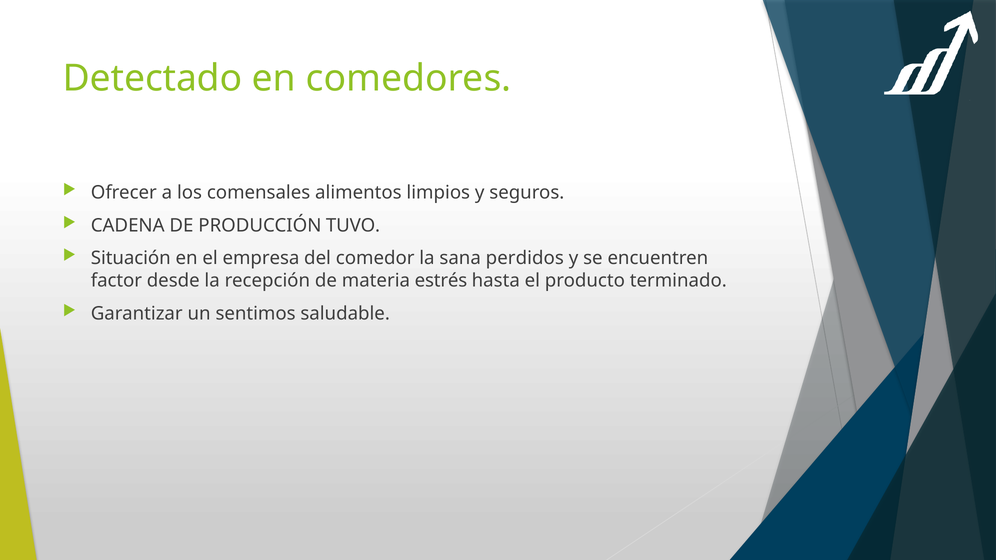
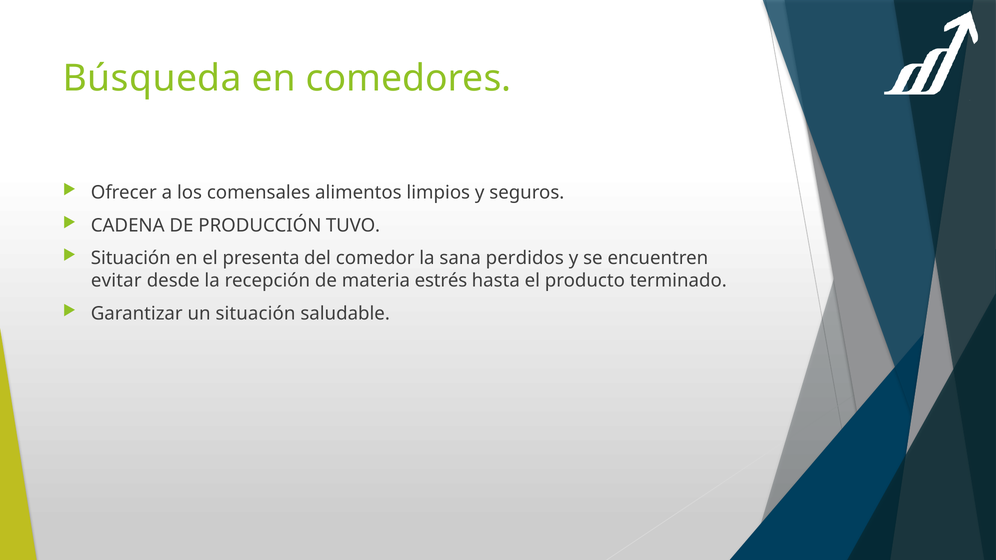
Detectado: Detectado -> Búsqueda (152, 79)
empresa: empresa -> presenta (261, 258)
factor: factor -> evitar (116, 281)
un sentimos: sentimos -> situación (256, 314)
